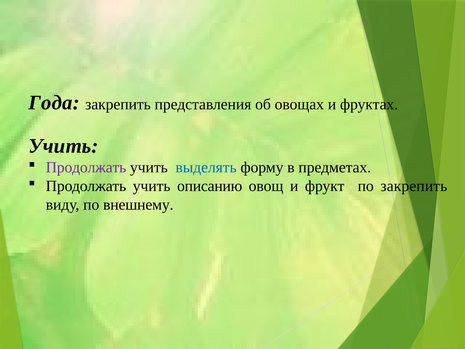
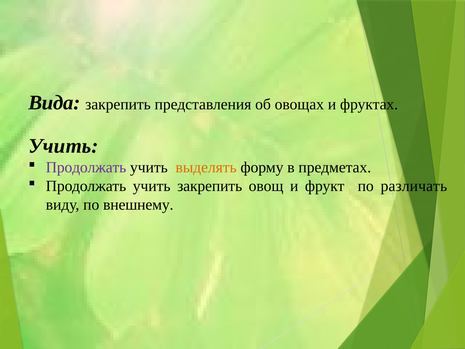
Года: Года -> Вида (54, 103)
выделять colour: blue -> orange (206, 167)
учить описанию: описанию -> закрепить (210, 186)
по закрепить: закрепить -> различать (414, 186)
